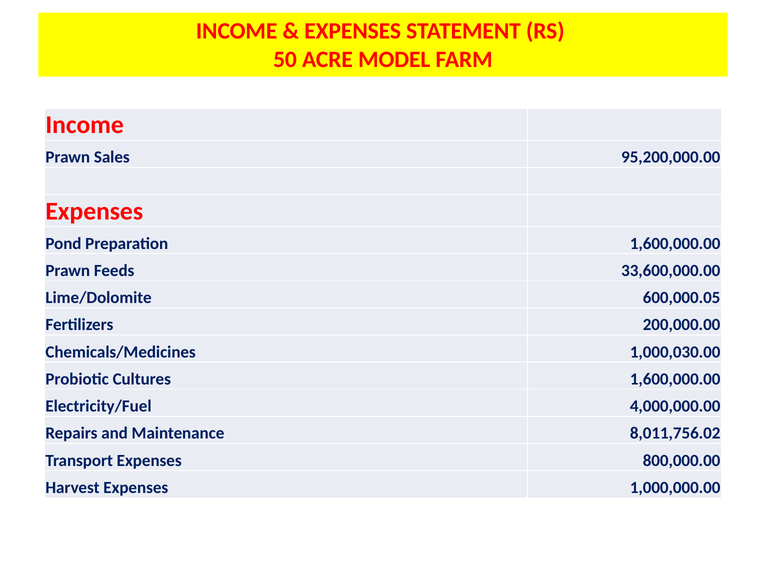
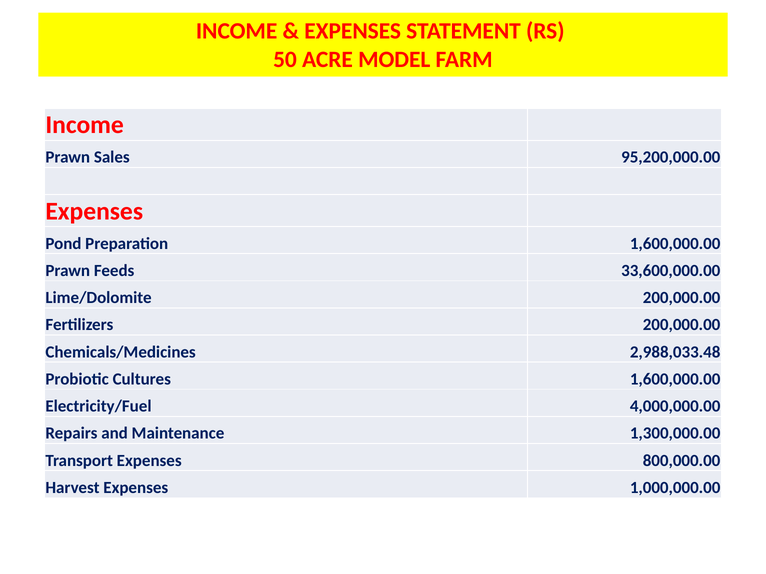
Lime/Dolomite 600,000.05: 600,000.05 -> 200,000.00 (682, 298)
1,000,030.00: 1,000,030.00 -> 2,988,033.48 (675, 352)
8,011,756.02: 8,011,756.02 -> 1,300,000.00 (675, 434)
